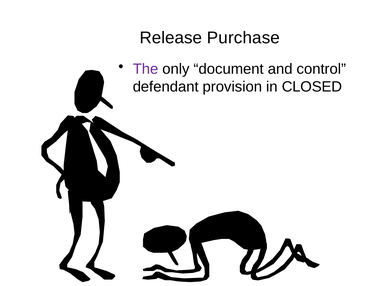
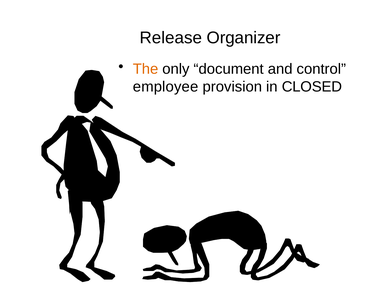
Purchase: Purchase -> Organizer (244, 38)
The colour: purple -> orange (146, 69)
defendant: defendant -> employee (166, 87)
